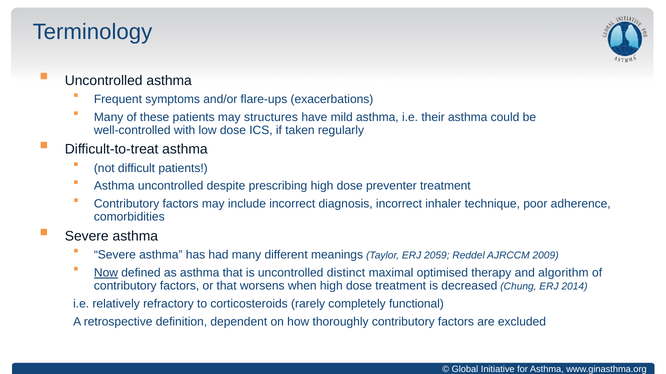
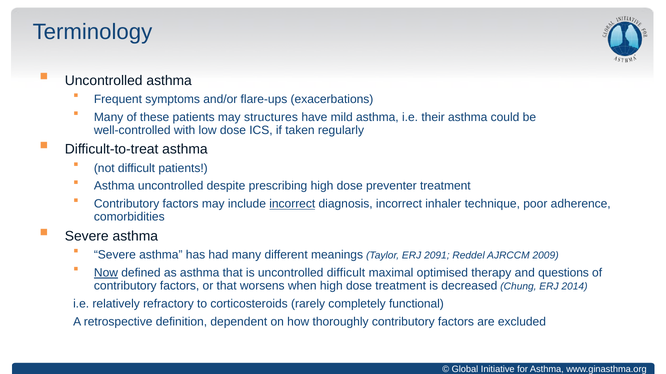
incorrect underline: none -> present (292, 204)
2059: 2059 -> 2091 (437, 256)
uncontrolled distinct: distinct -> difficult (346, 273)
algorithm: algorithm -> questions (564, 273)
